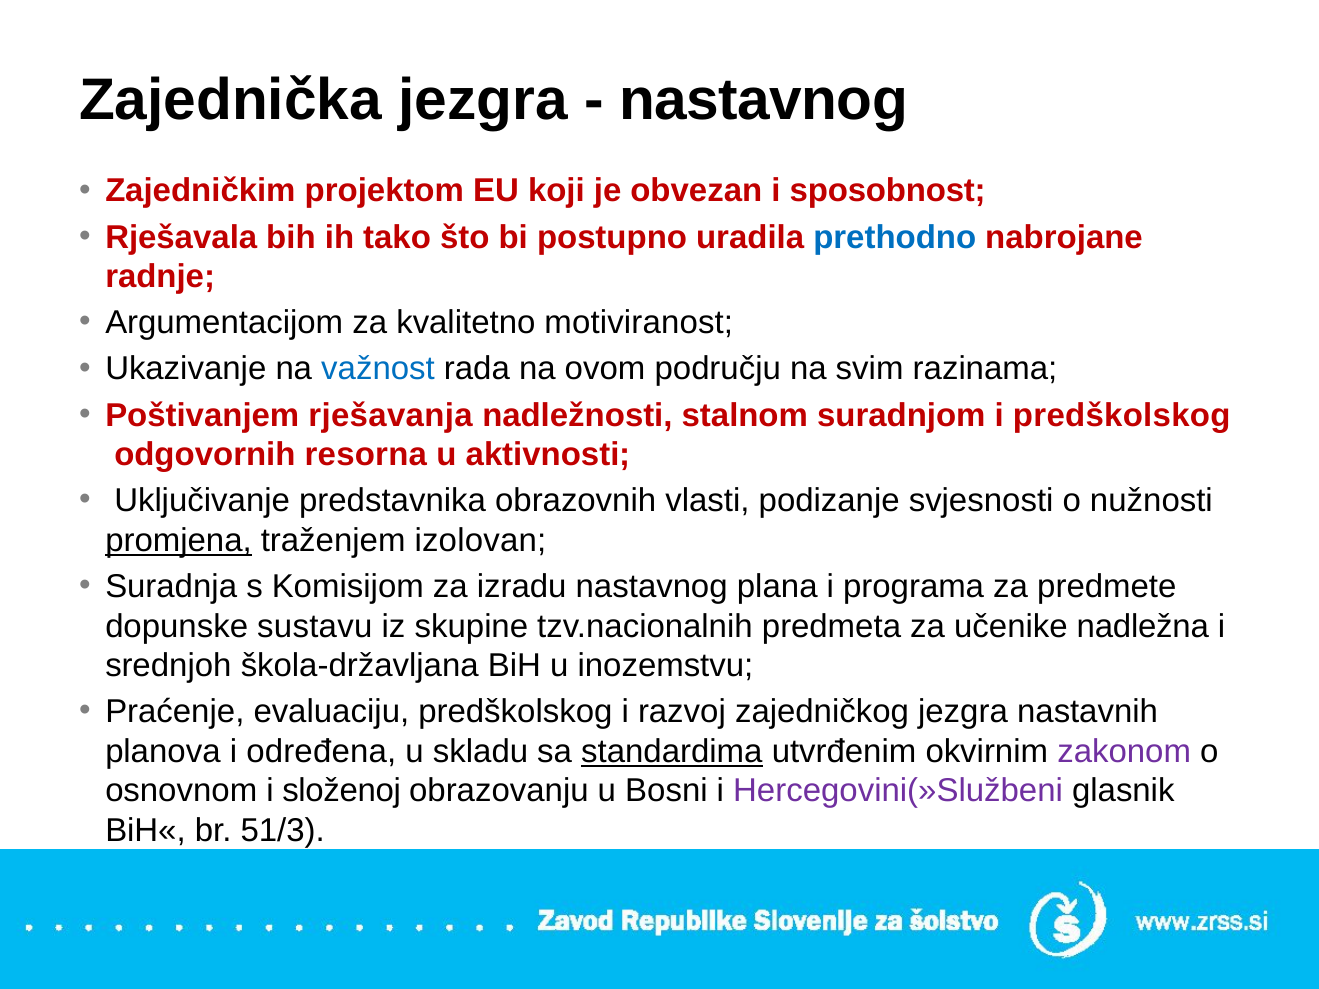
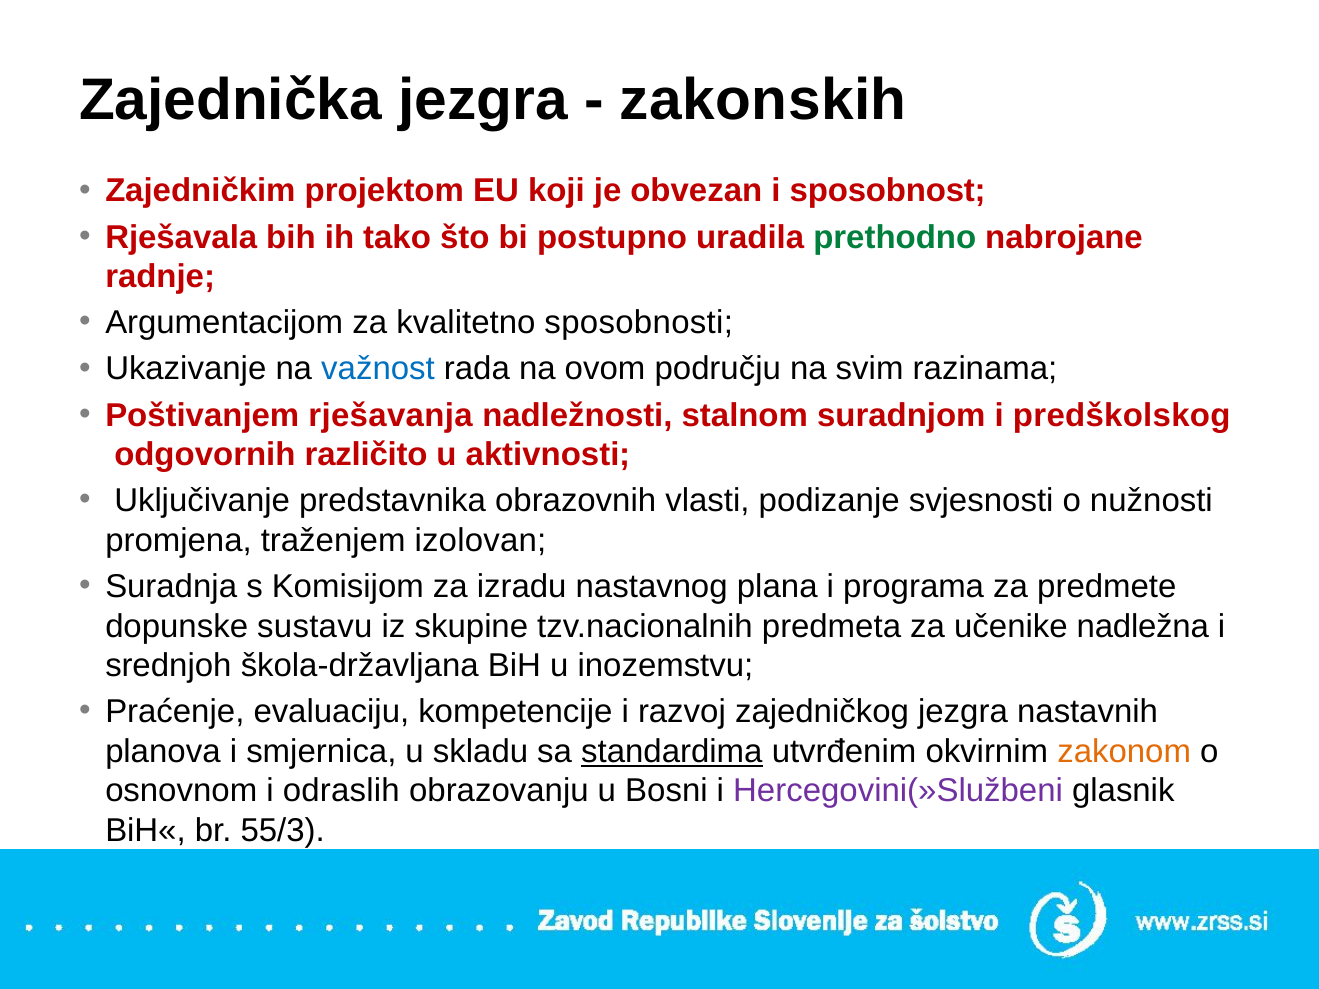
nastavnog: nastavnog -> zakonskih (763, 100)
prethodno colour: blue -> green (895, 237)
motiviranost: motiviranost -> sposobnosti (639, 323)
resorna: resorna -> različito (366, 455)
promjena underline: present -> none (179, 541)
evaluaciju predškolskog: predškolskog -> kompetencije (515, 712)
određena: određena -> smjernica (321, 752)
zakonom colour: purple -> orange (1124, 752)
složenoj: složenoj -> odraslih (341, 791)
51/3: 51/3 -> 55/3 (283, 831)
